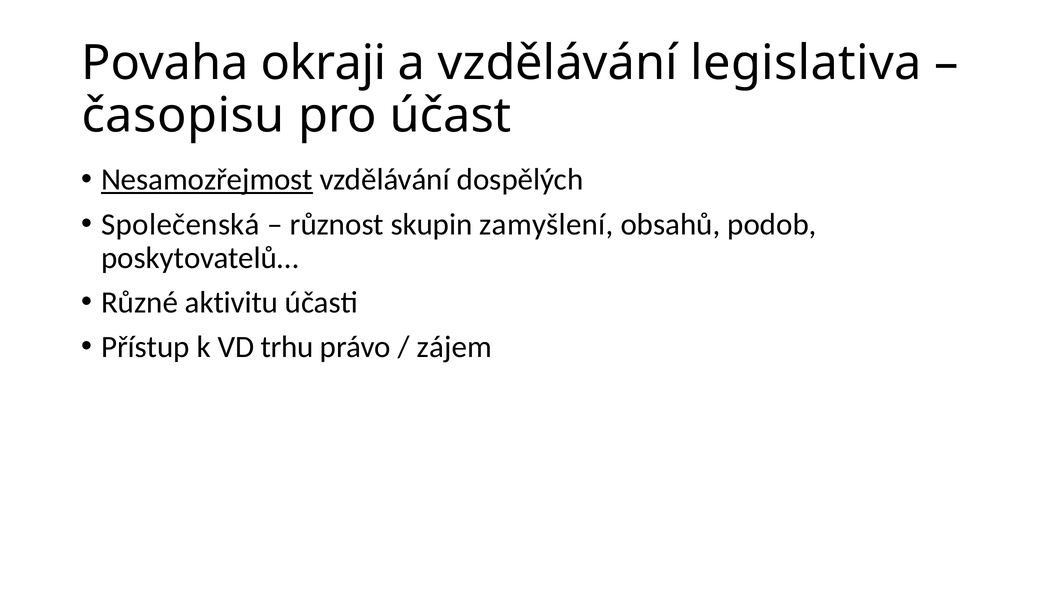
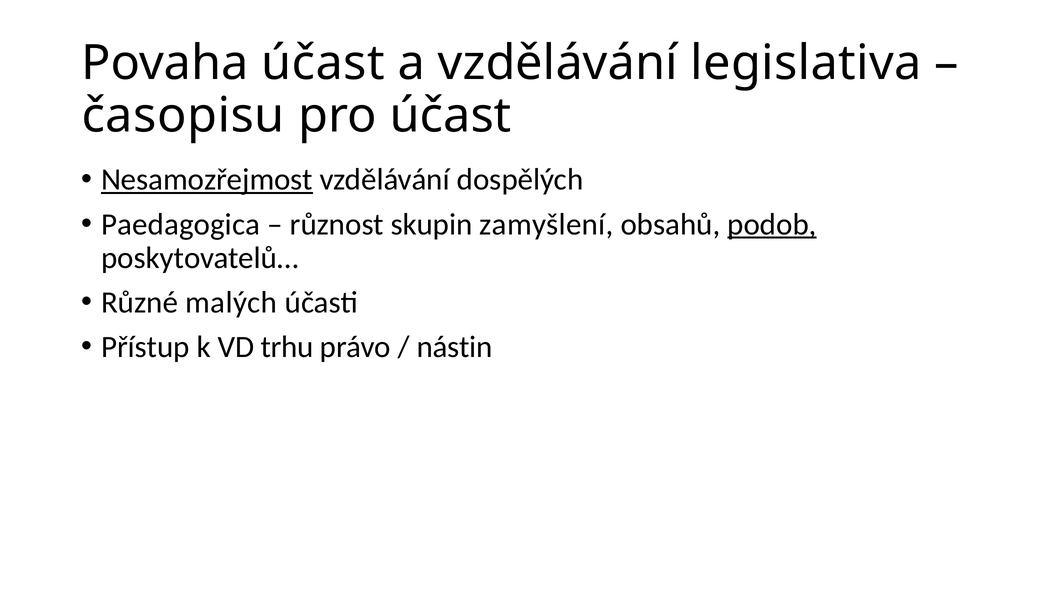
Povaha okraji: okraji -> účast (323, 63)
Společenská: Společenská -> Paedagogica (181, 225)
podob underline: none -> present (772, 225)
aktivitu: aktivitu -> malých (231, 303)
zájem: zájem -> nástin (455, 347)
